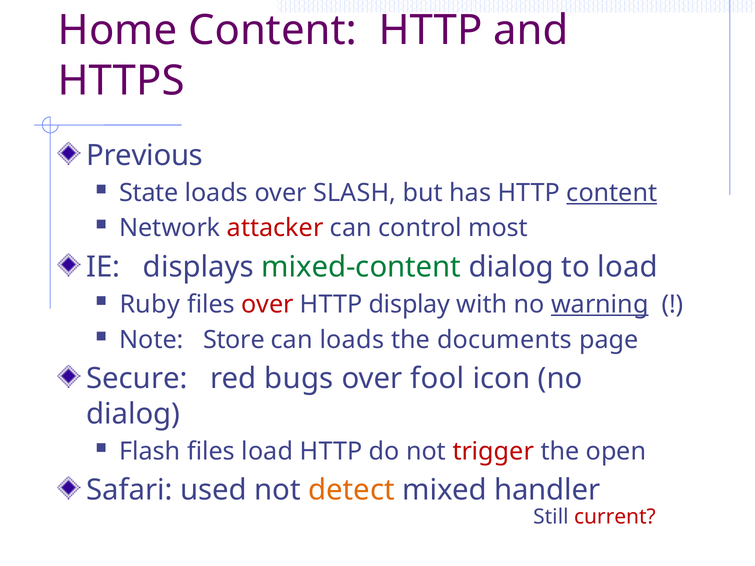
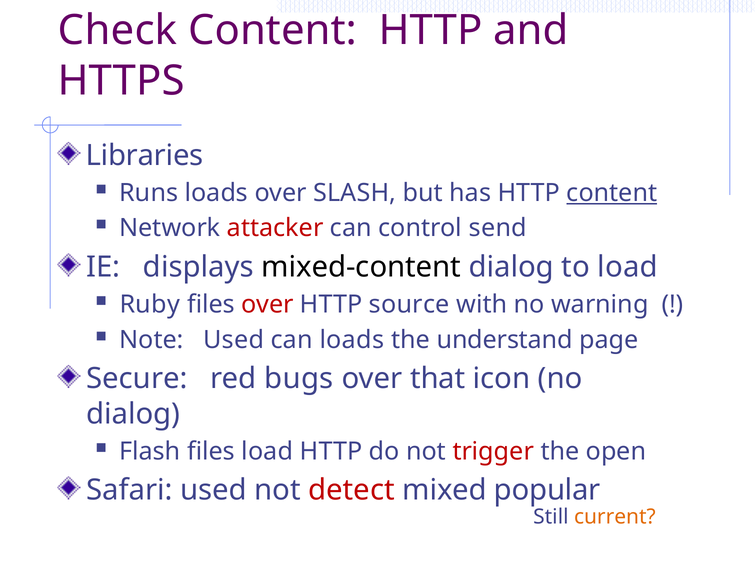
Home: Home -> Check (118, 31)
Previous: Previous -> Libraries (145, 156)
State: State -> Runs (149, 193)
most: most -> send (498, 228)
mixed-content colour: green -> black (361, 267)
display: display -> source (409, 305)
warning underline: present -> none (600, 305)
Note Store: Store -> Used (234, 340)
documents: documents -> understand (505, 340)
fool: fool -> that (438, 379)
detect colour: orange -> red (352, 490)
handler: handler -> popular (547, 490)
current colour: red -> orange (615, 517)
